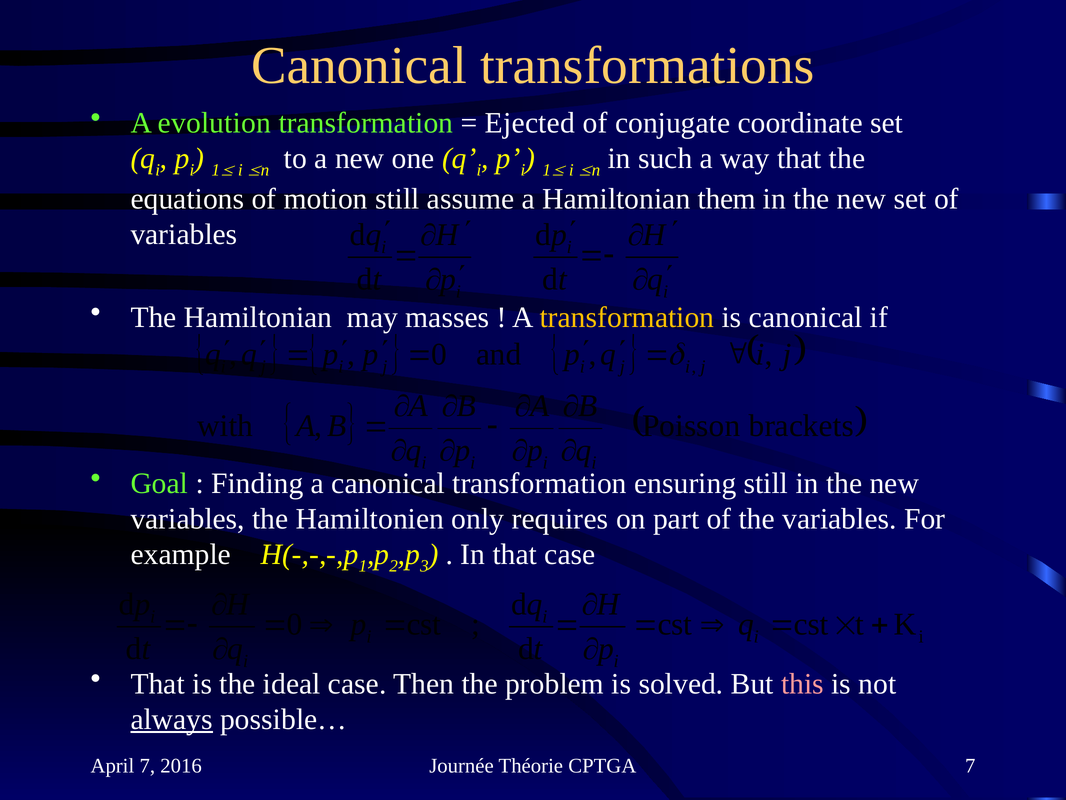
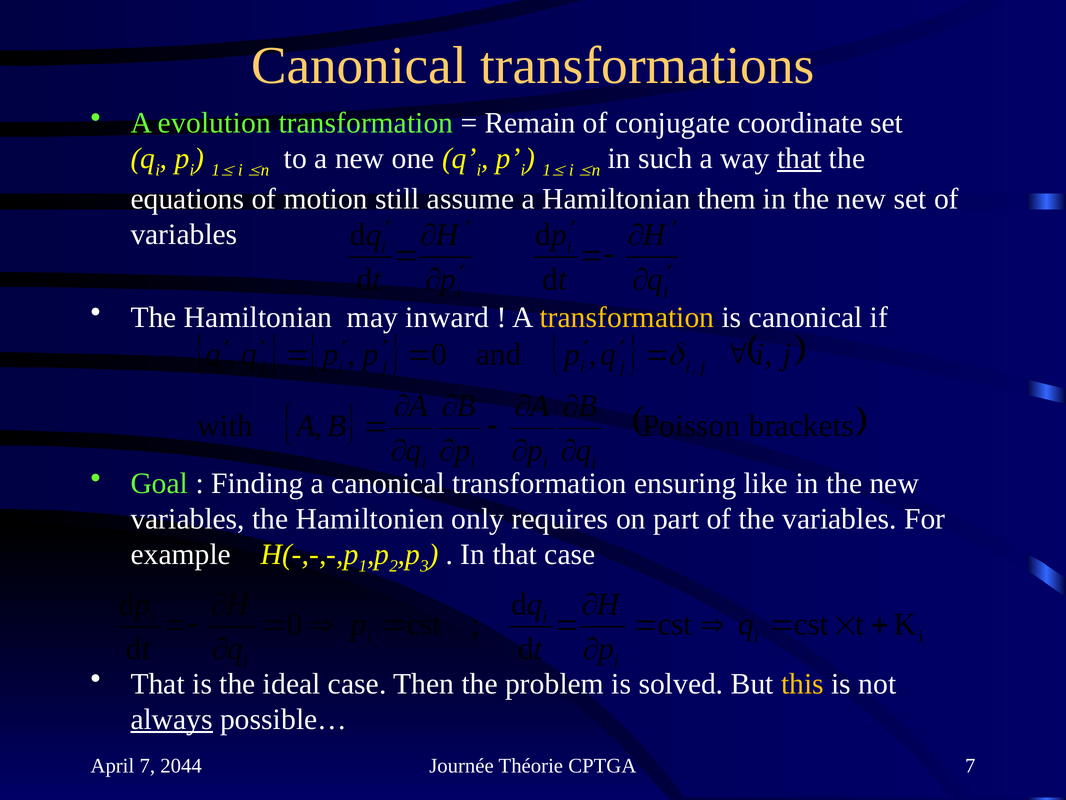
Ejected: Ejected -> Remain (530, 123)
that underline: none -> present (799, 158)
masses: masses -> inward (447, 317)
ensuring still: still -> like (766, 483)
this colour: pink -> yellow (802, 683)
2016: 2016 -> 2044 (181, 765)
